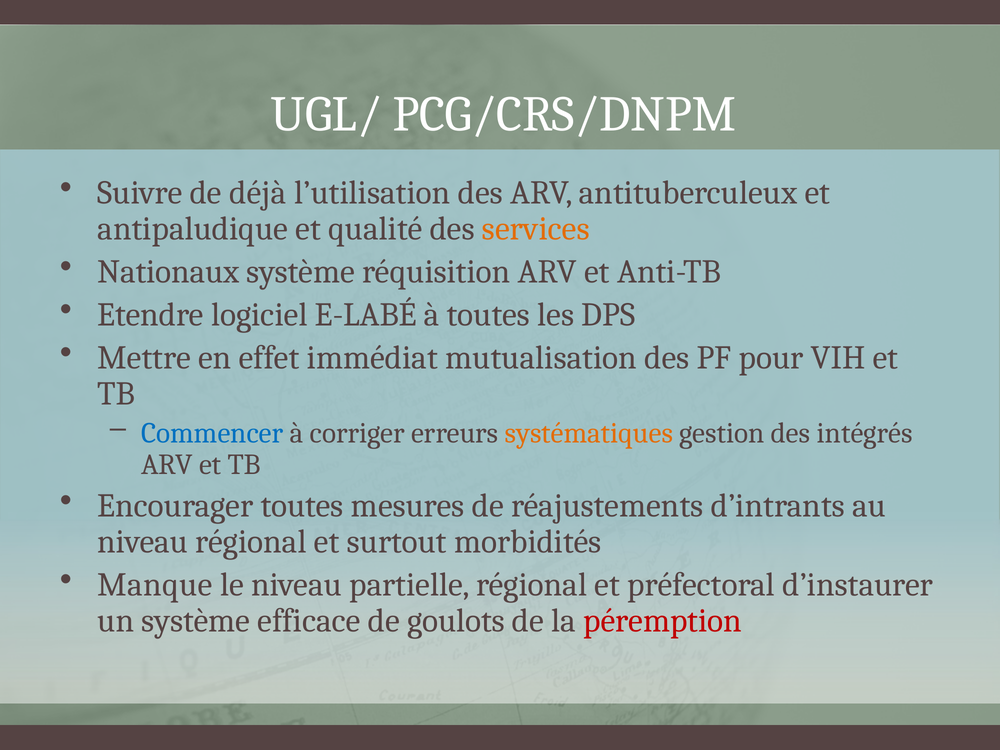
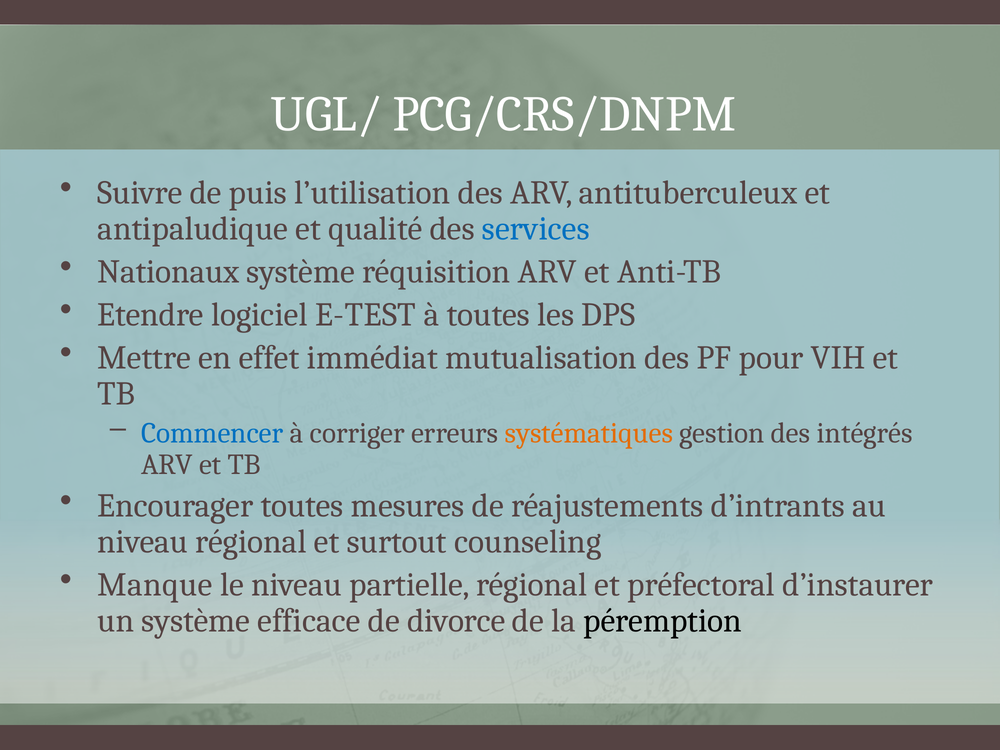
déjà: déjà -> puis (258, 193)
services colour: orange -> blue (536, 229)
E-LABÉ: E-LABÉ -> E-TEST (366, 315)
morbidités: morbidités -> counseling (528, 542)
goulots: goulots -> divorce (456, 621)
péremption colour: red -> black (663, 621)
